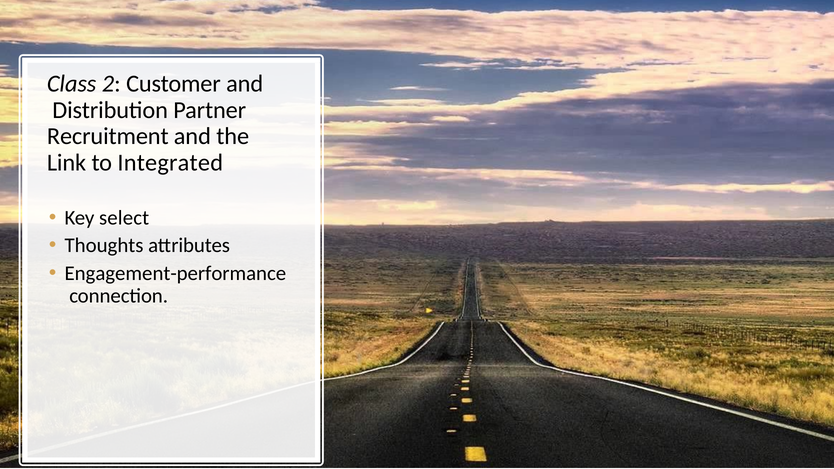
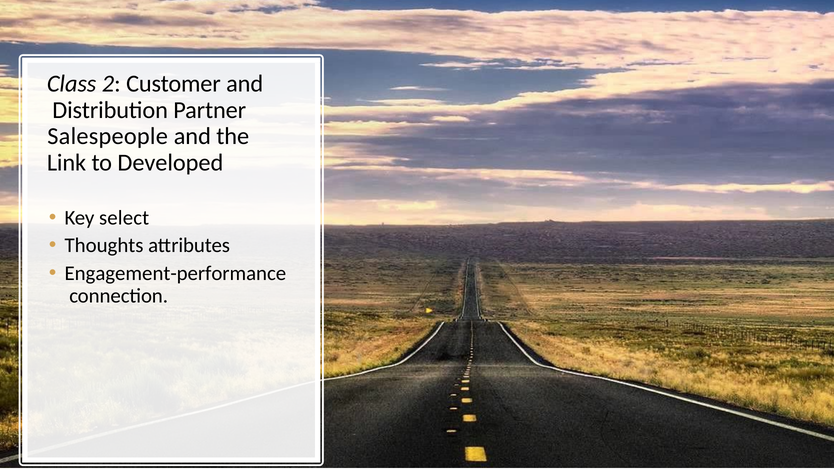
Recruitment: Recruitment -> Salespeople (108, 136)
Integrated: Integrated -> Developed (170, 163)
